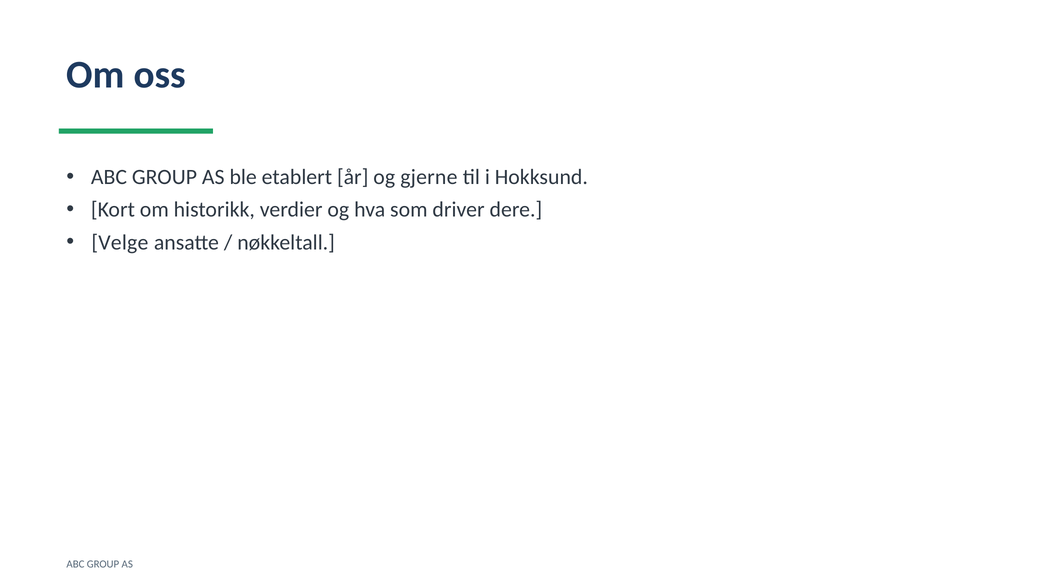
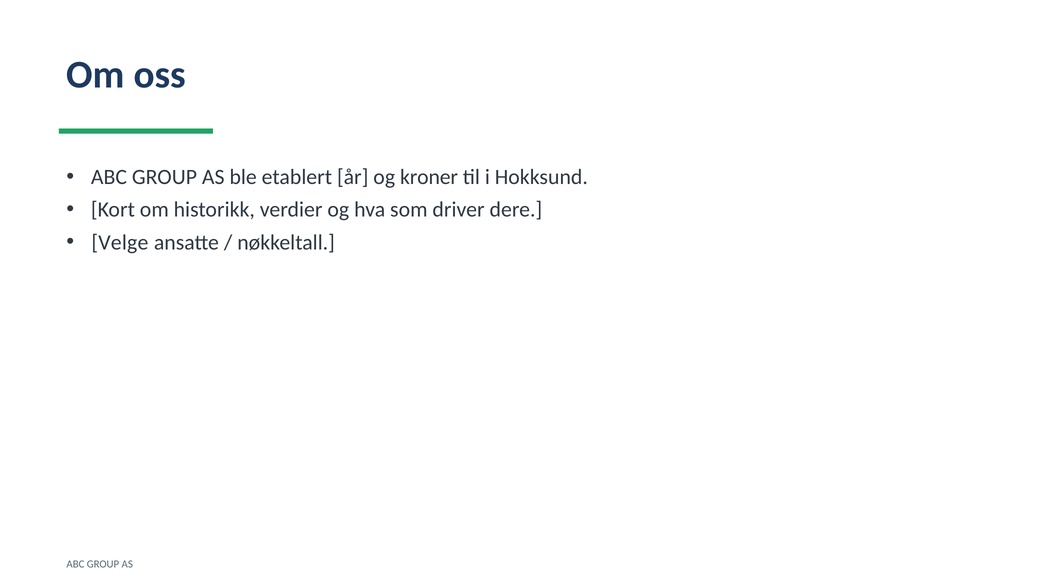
gjerne: gjerne -> kroner (429, 177)
